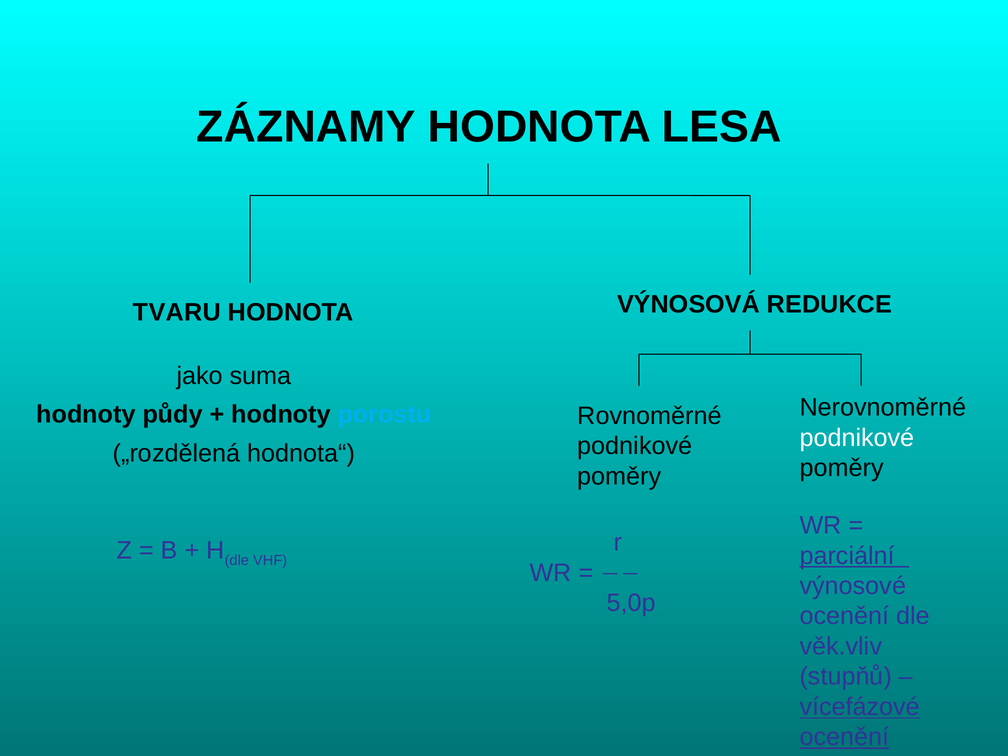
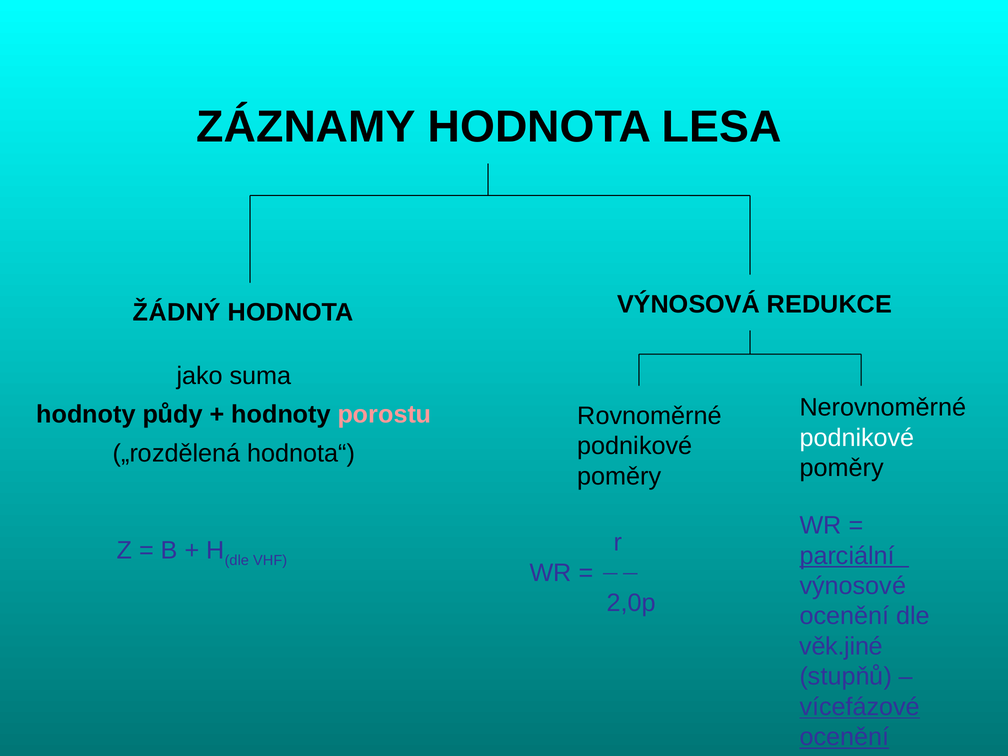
TVARU: TVARU -> ŽÁDNÝ (177, 312)
porostu colour: light blue -> pink (384, 415)
5,0p: 5,0p -> 2,0p (631, 603)
věk.vliv: věk.vliv -> věk.jiné (841, 646)
